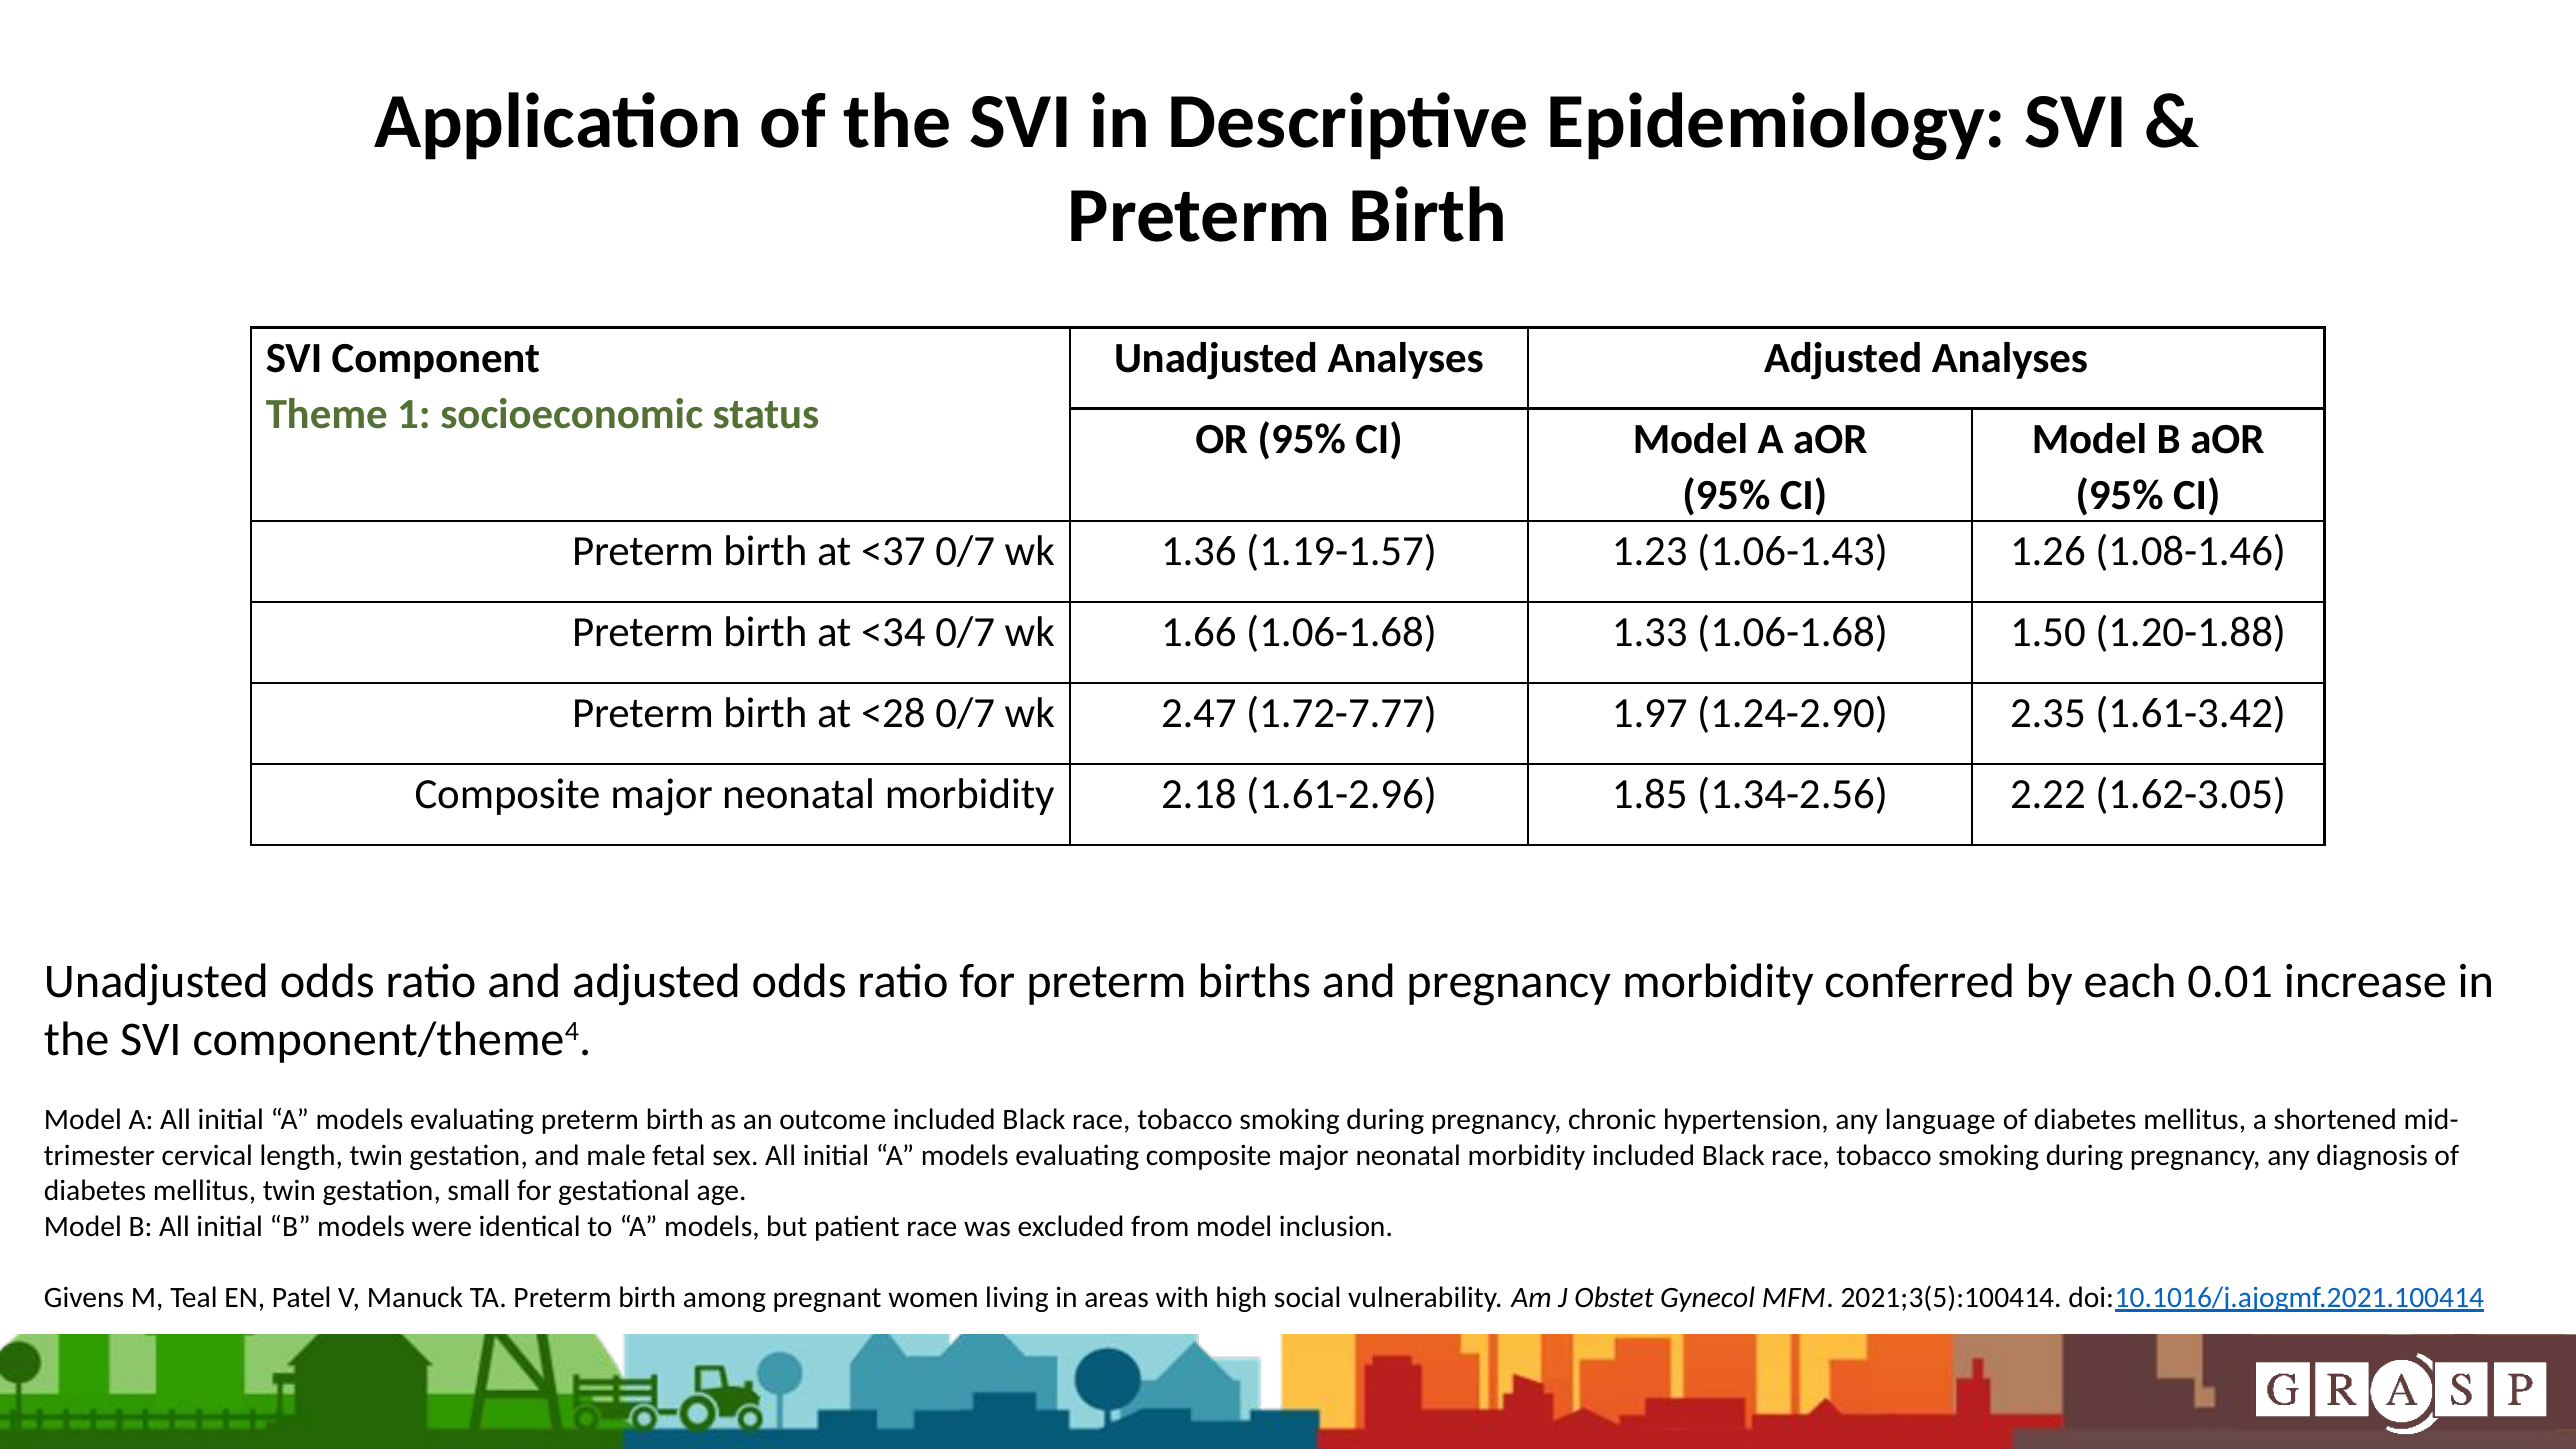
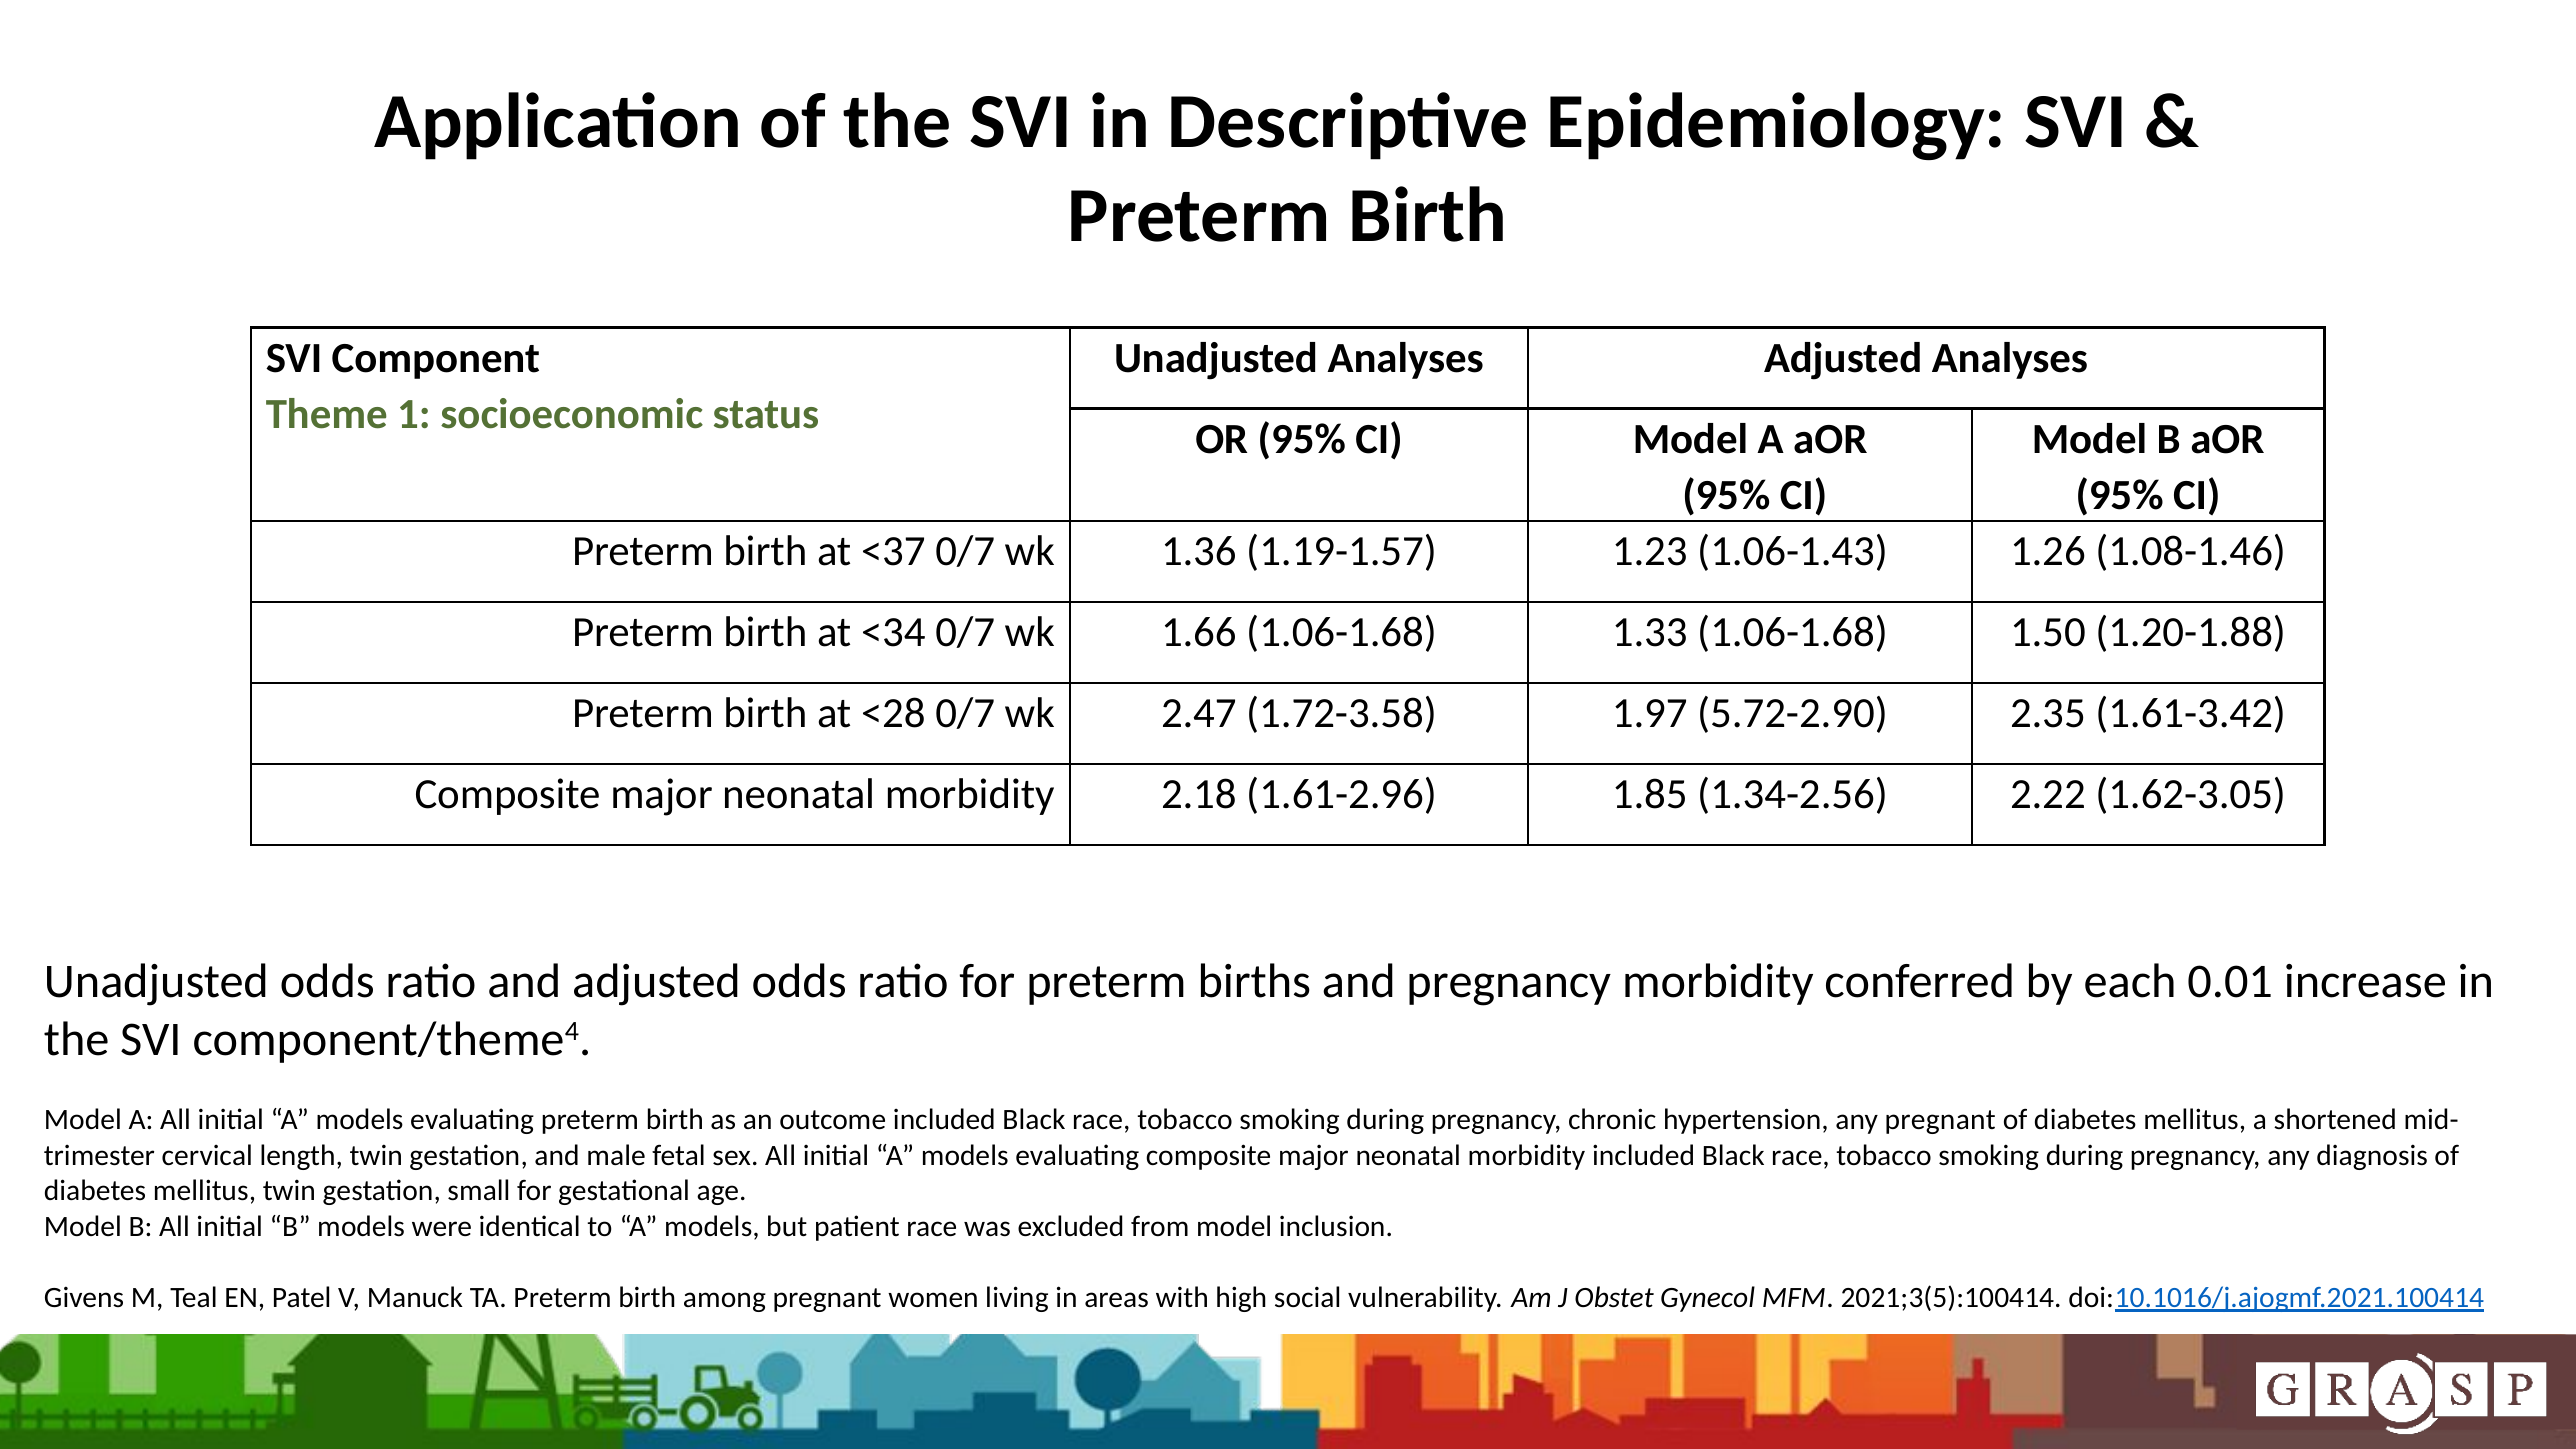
1.72-7.77: 1.72-7.77 -> 1.72-3.58 (1342, 713)
1.24-2.90: 1.24-2.90 -> 5.72-2.90 (1792, 713)
any language: language -> pregnant (1940, 1120)
